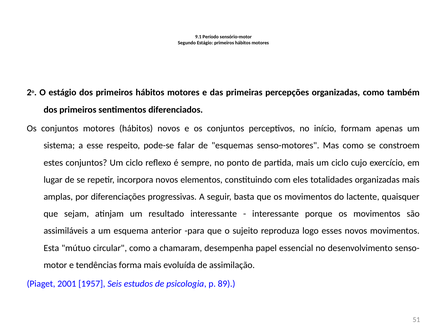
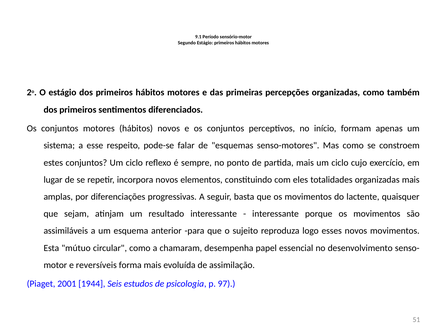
tendências: tendências -> reversíveis (96, 265)
1957: 1957 -> 1944 (92, 284)
89: 89 -> 97 (227, 284)
